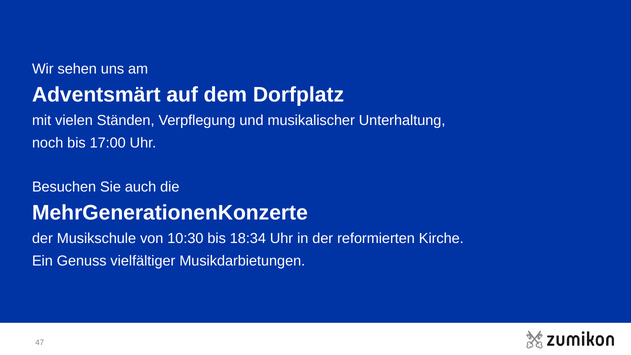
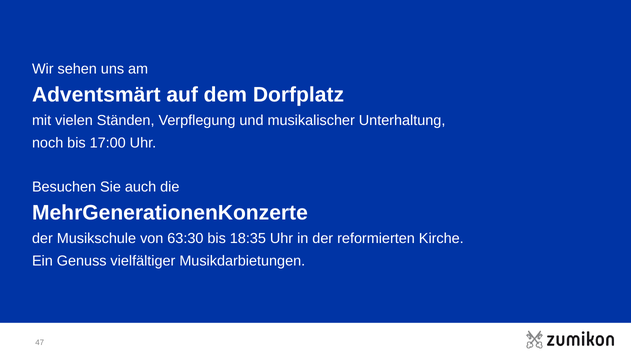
10:30: 10:30 -> 63:30 (185, 239)
18:34: 18:34 -> 18:35 (248, 239)
